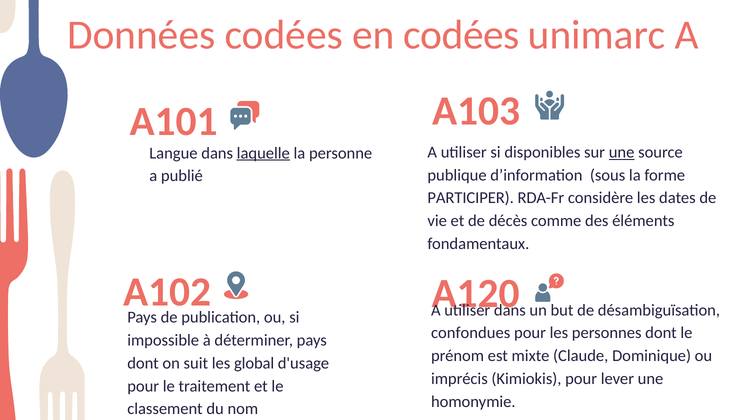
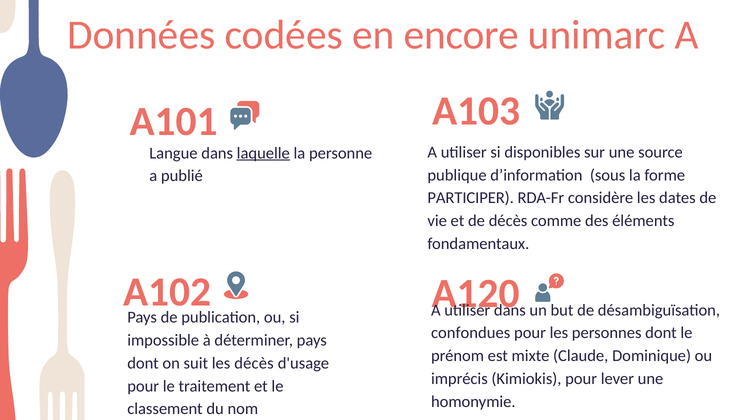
en codées: codées -> encore (461, 35)
une underline: present -> none (622, 152)
les global: global -> décès (254, 363)
